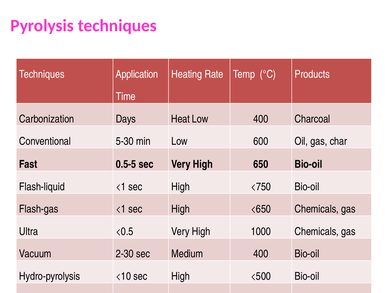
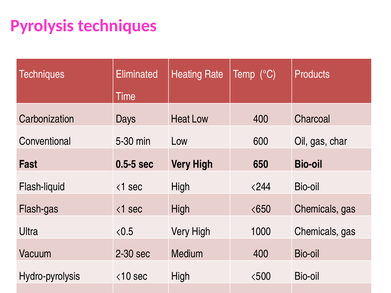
Application: Application -> Eliminated (137, 74)
<750: <750 -> <244 (261, 187)
